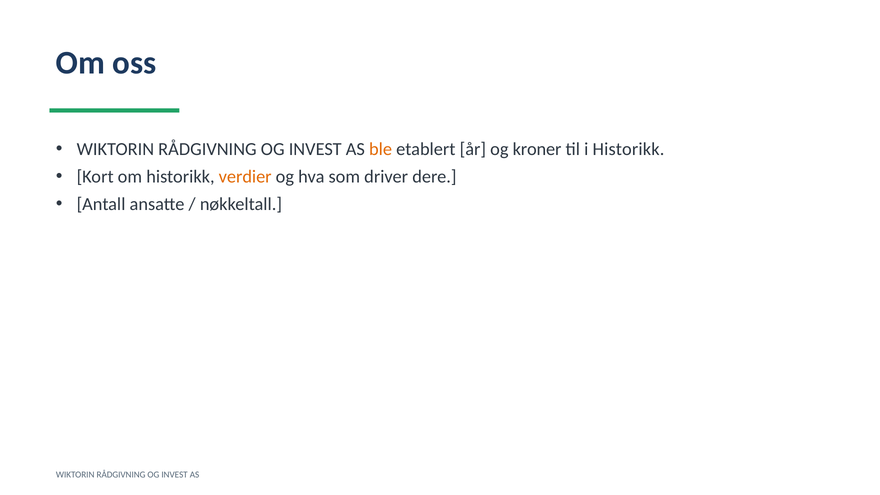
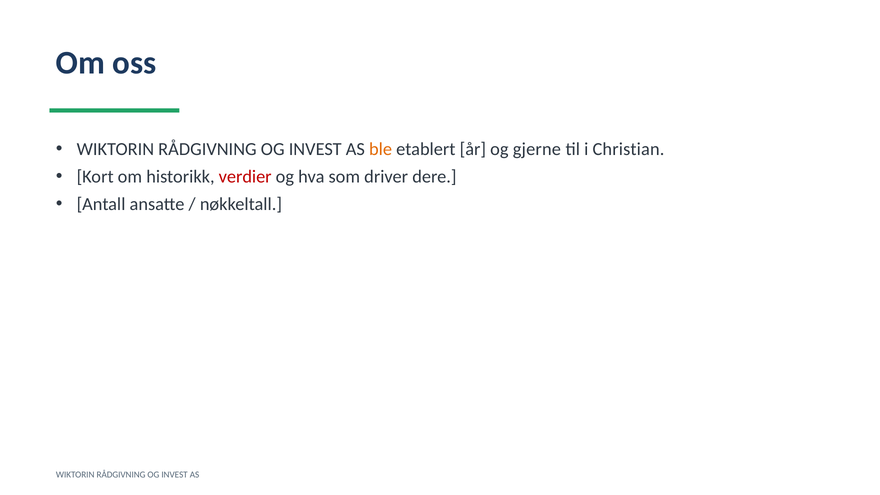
kroner: kroner -> gjerne (537, 149)
i Historikk: Historikk -> Christian (629, 149)
verdier colour: orange -> red (245, 177)
